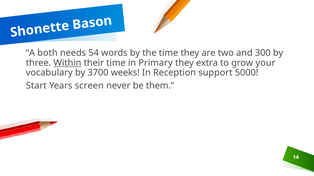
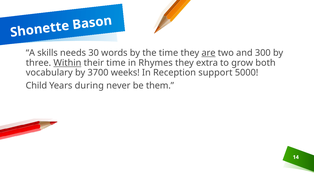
both: both -> skills (48, 53)
54: 54 -> 30 (94, 53)
are underline: none -> present (209, 53)
Primary: Primary -> Rhymes (156, 63)
your: your -> both (266, 63)
Start: Start -> Child (36, 86)
screen: screen -> during (89, 86)
